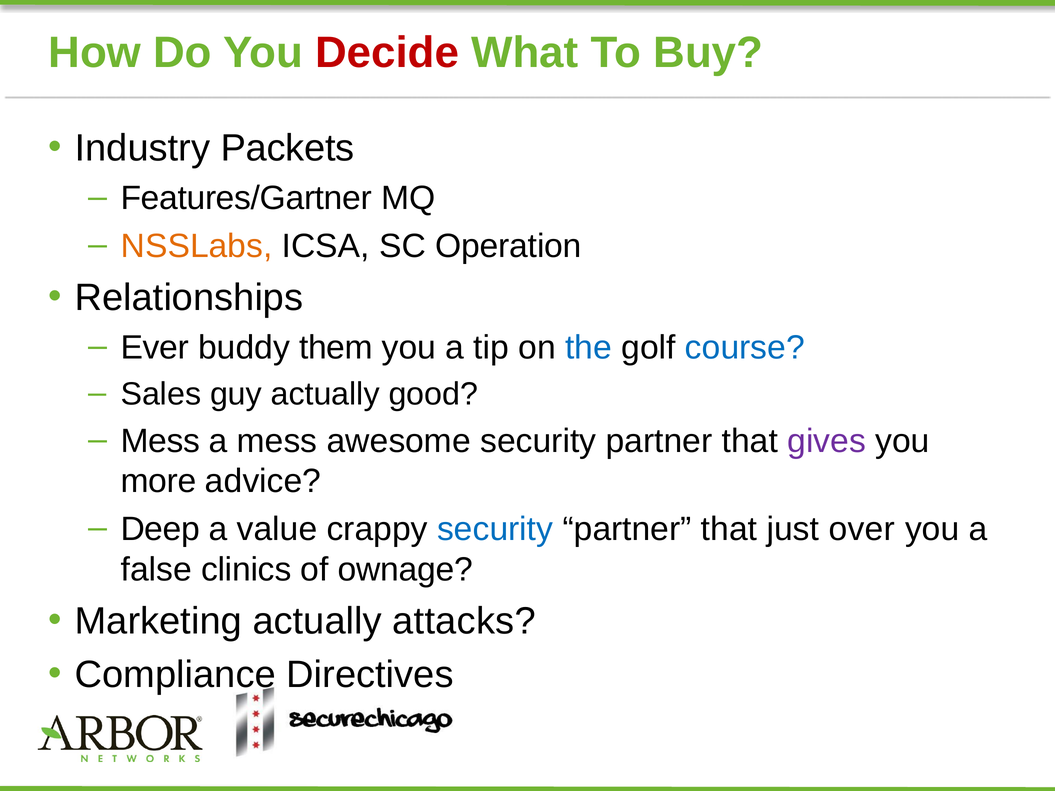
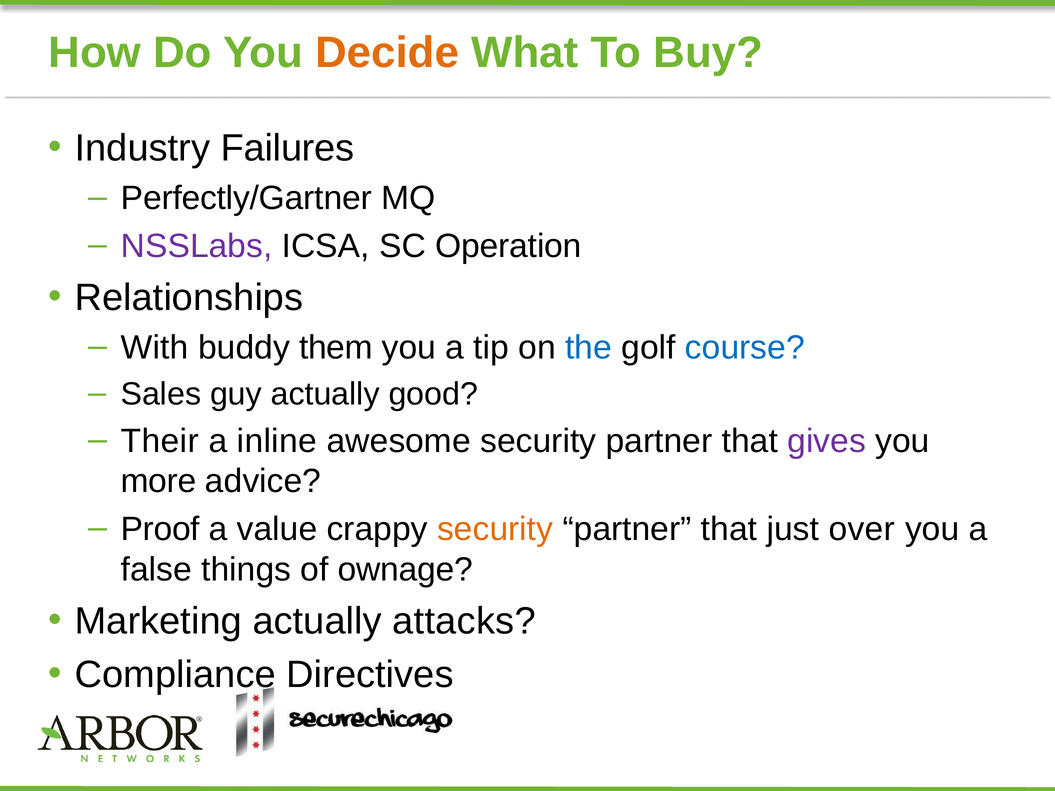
Decide colour: red -> orange (387, 53)
Packets: Packets -> Failures (288, 148)
Features/Gartner: Features/Gartner -> Perfectly/Gartner (246, 198)
NSSLabs colour: orange -> purple (197, 246)
Ever: Ever -> With (155, 348)
Mess: Mess -> Their (160, 441)
a mess: mess -> inline (277, 441)
Deep: Deep -> Proof (160, 529)
security colour: blue -> orange (495, 529)
clinics: clinics -> things (246, 570)
